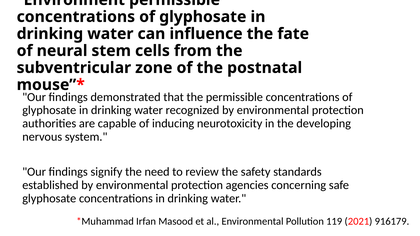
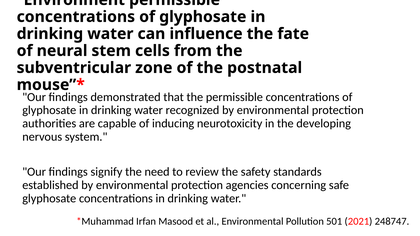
119: 119 -> 501 (334, 222)
916179: 916179 -> 248747 (392, 222)
